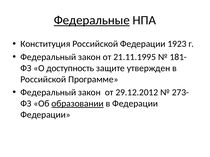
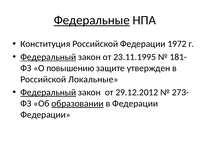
1923: 1923 -> 1972 (177, 44)
Федеральный underline: none -> present (48, 57)
21.11.1995: 21.11.1995 -> 23.11.1995 (135, 57)
доступность: доступность -> повышению (70, 68)
Программе: Программе -> Локальные (93, 80)
Федеральный underline: none -> present (48, 93)
